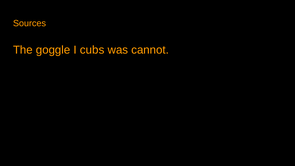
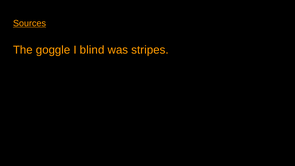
Sources underline: none -> present (29, 23)
cubs: cubs -> blind (92, 50)
cannot: cannot -> stripes (150, 50)
